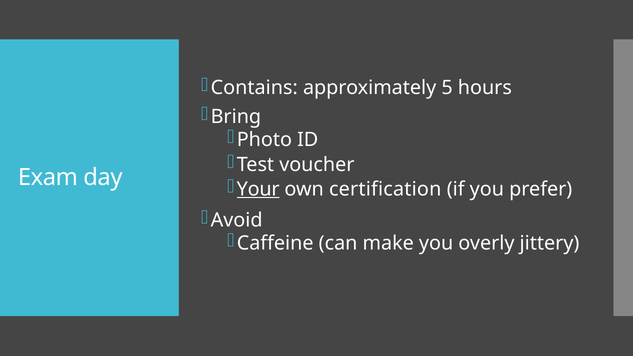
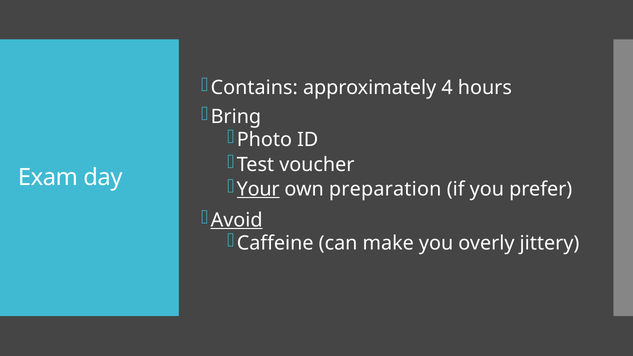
5: 5 -> 4 (447, 88)
certification: certification -> preparation (385, 189)
Avoid underline: none -> present (237, 220)
